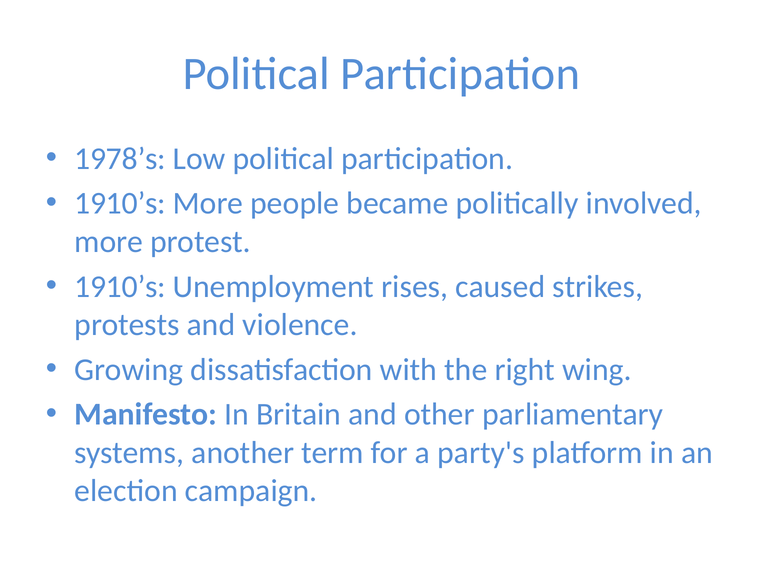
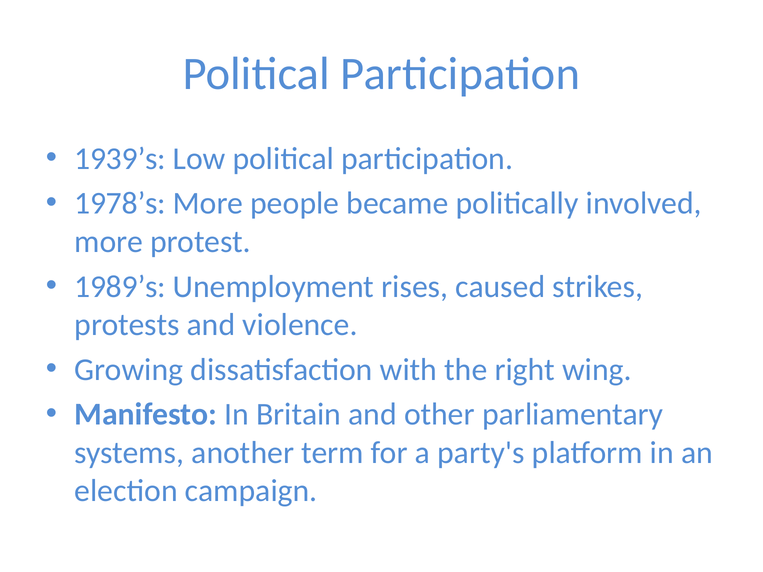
1978’s: 1978’s -> 1939’s (120, 159)
1910’s: 1910’s -> 1978’s (120, 204)
1910’s: 1910’s -> 1989’s (120, 287)
